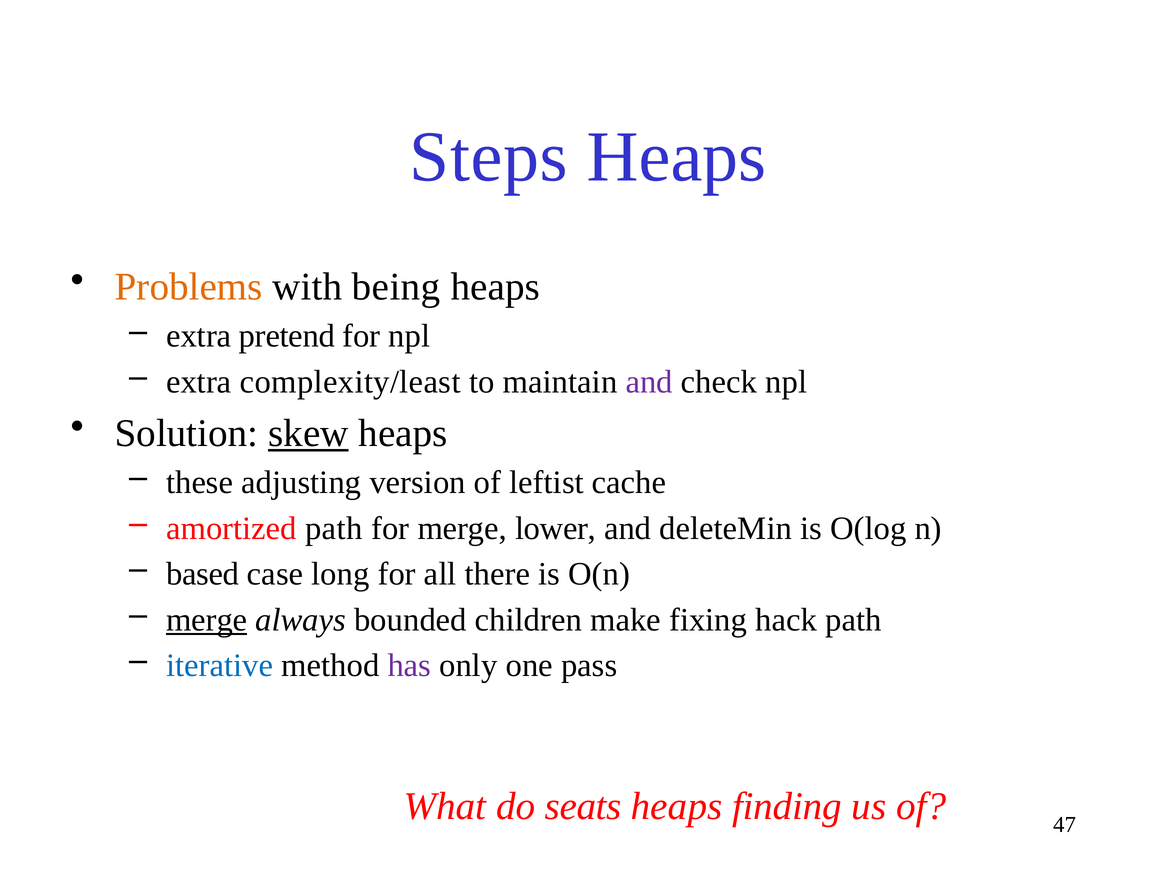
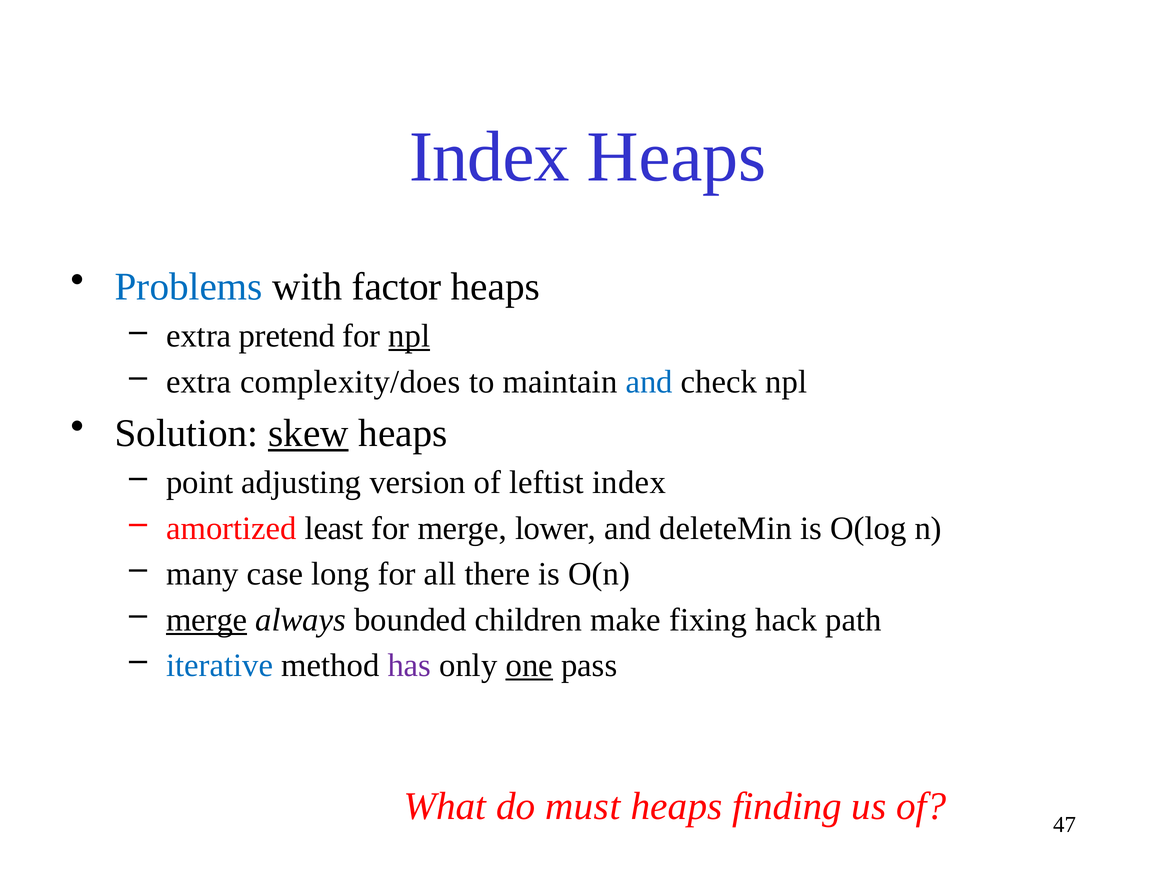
Steps: Steps -> Index (489, 157)
Problems colour: orange -> blue (189, 287)
being: being -> factor (397, 287)
npl underline: none -> present (409, 336)
complexity/least: complexity/least -> complexity/does (350, 382)
and colour: purple -> blue (649, 382)
these: these -> point (200, 482)
leftist cache: cache -> index (629, 482)
amortized path: path -> least (334, 528)
based: based -> many (202, 574)
one underline: none -> present (529, 665)
seats: seats -> must (583, 806)
